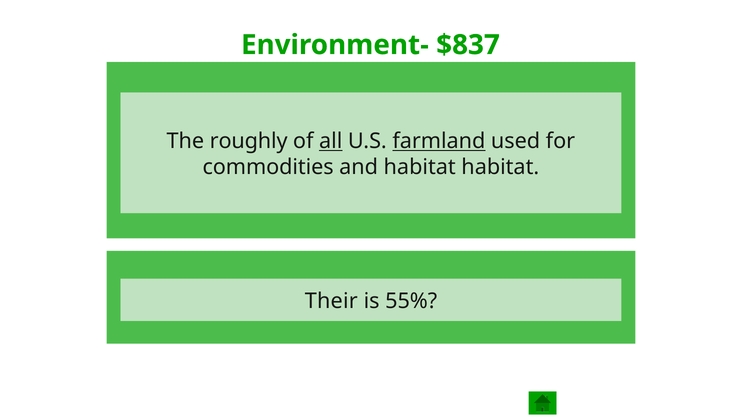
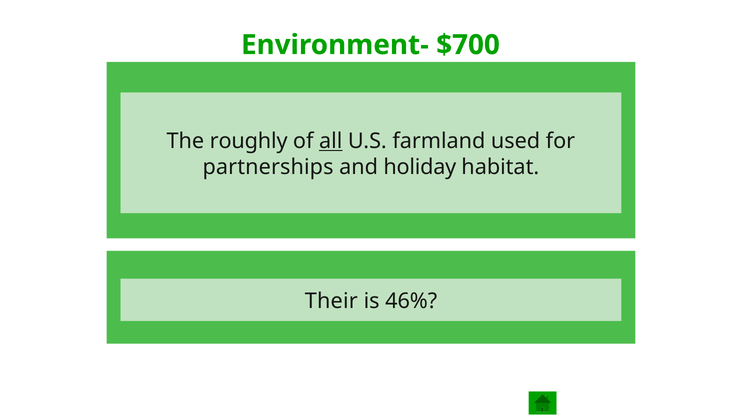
$837: $837 -> $700 (468, 45)
farmland underline: present -> none (439, 141)
commodities: commodities -> partnerships (268, 167)
and habitat: habitat -> holiday (420, 167)
55%: 55% -> 46% (411, 301)
